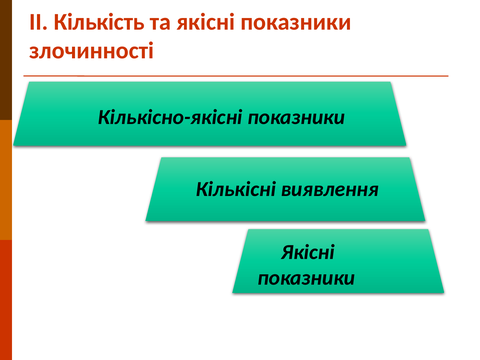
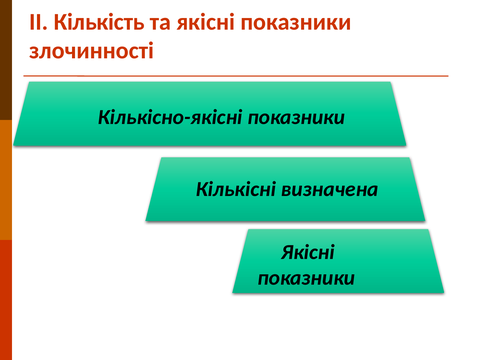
виявлення: виявлення -> визначена (330, 189)
